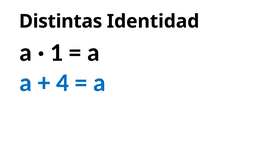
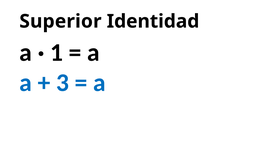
Distintas: Distintas -> Superior (60, 21)
4: 4 -> 3 (62, 83)
